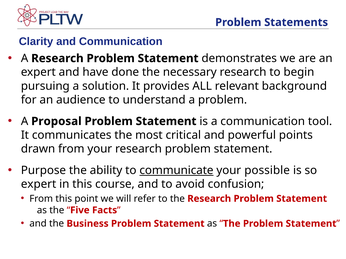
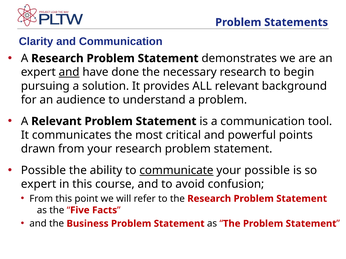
and underline: none -> present (69, 72)
A Proposal: Proposal -> Relevant (56, 122)
Purpose: Purpose -> Possible (43, 171)
